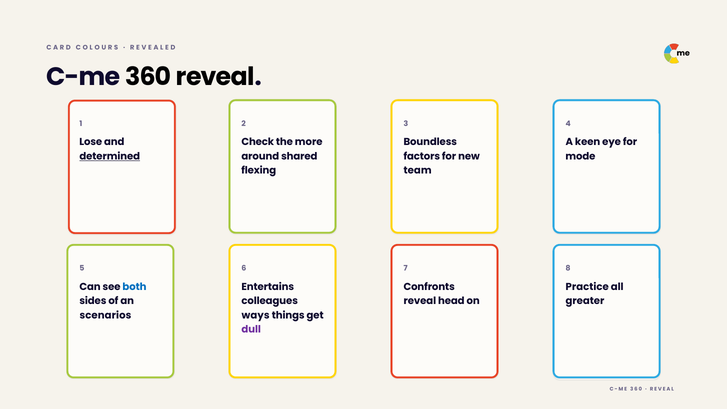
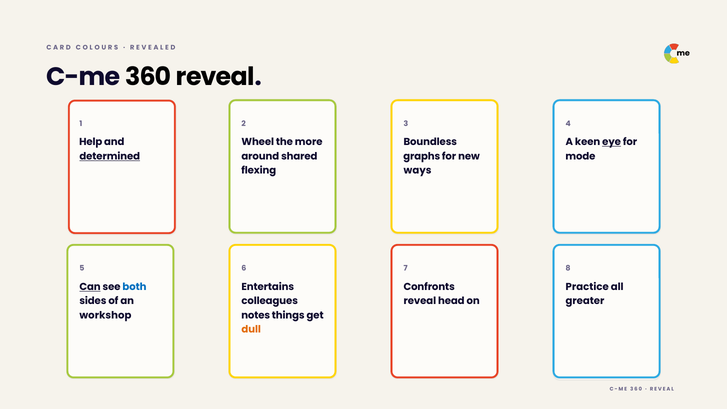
Lose: Lose -> Help (91, 142)
Check: Check -> Wheel (258, 142)
eye underline: none -> present (612, 142)
factors: factors -> graphs (422, 156)
team: team -> ways (418, 171)
Can underline: none -> present (90, 287)
scenarios: scenarios -> workshop (105, 315)
ways: ways -> notes (256, 315)
dull colour: purple -> orange (251, 330)
